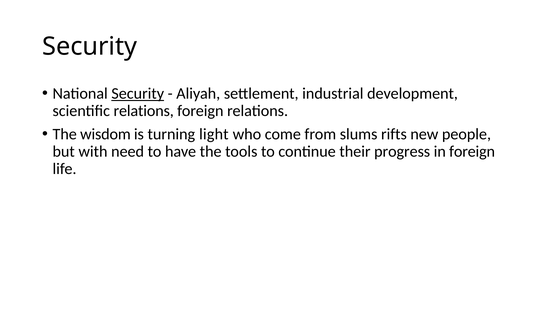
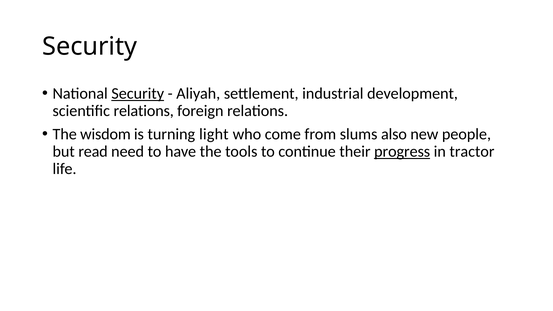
rifts: rifts -> also (394, 134)
with: with -> read (93, 152)
progress underline: none -> present (402, 152)
in foreign: foreign -> tractor (472, 152)
